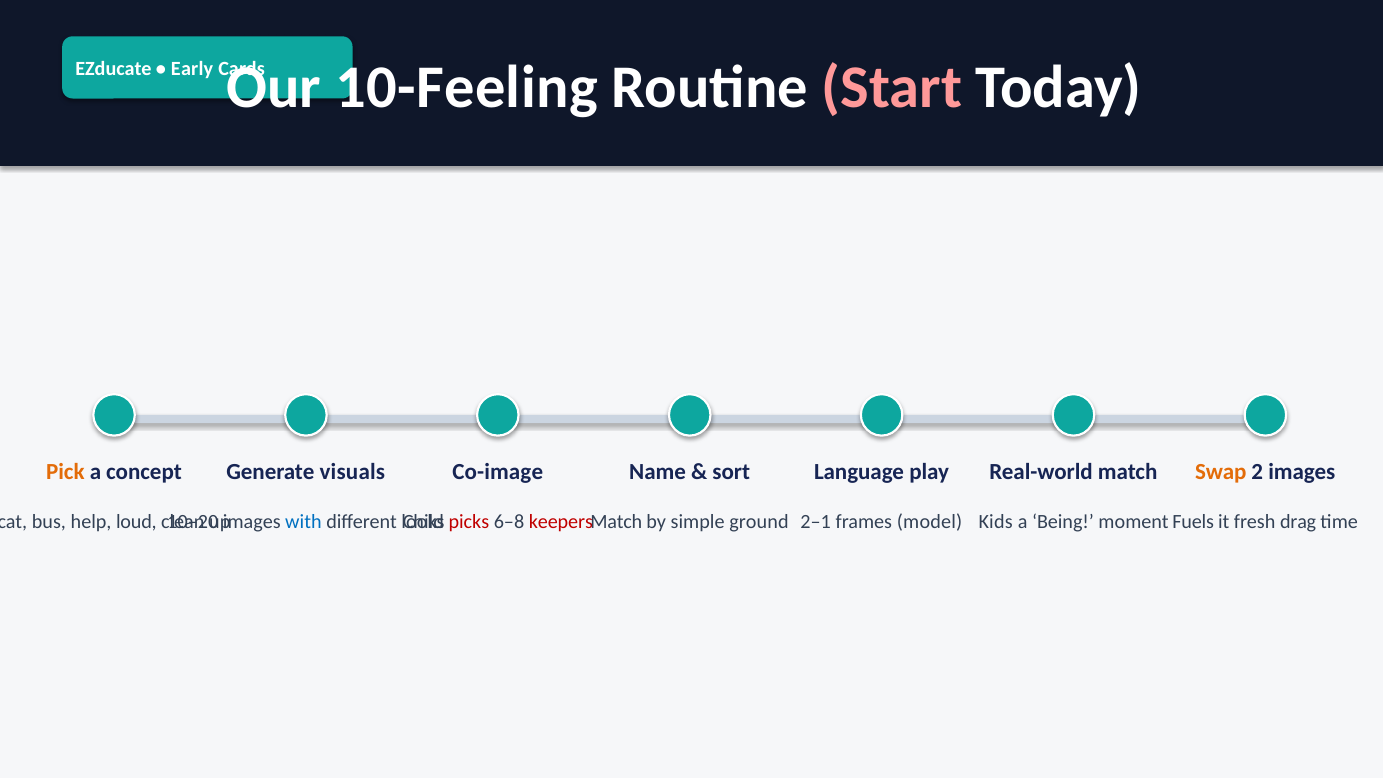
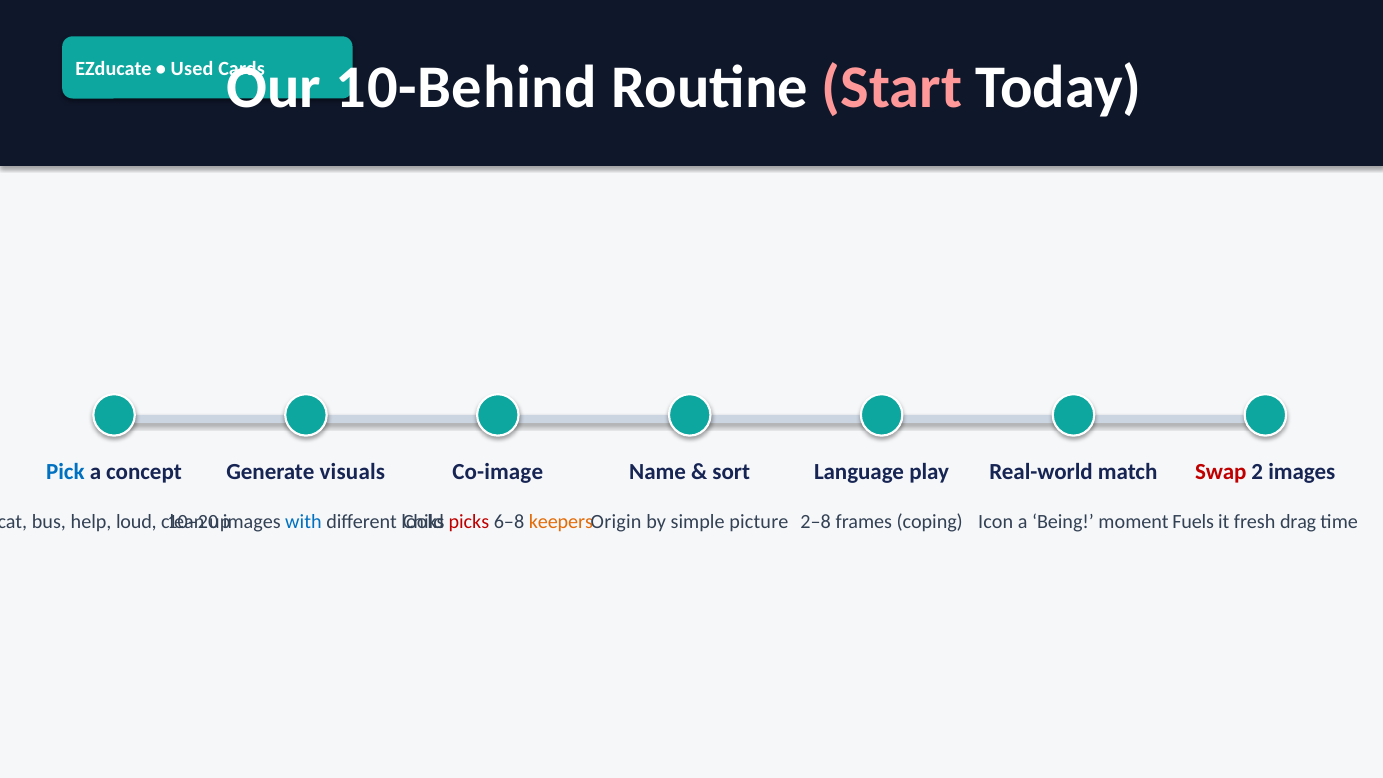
Early: Early -> Used (192, 69)
10-Feeling: 10-Feeling -> 10-Behind (466, 87)
Pick colour: orange -> blue (65, 472)
Swap colour: orange -> red (1221, 472)
keepers colour: red -> orange (561, 522)
Match: Match -> Origin (616, 522)
ground: ground -> picture (759, 522)
2–1: 2–1 -> 2–8 (816, 522)
model: model -> coping (930, 522)
Kids: Kids -> Icon (996, 522)
